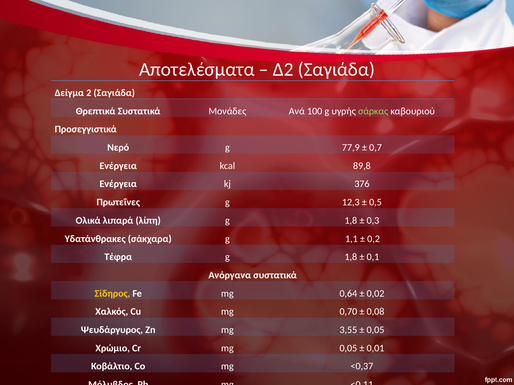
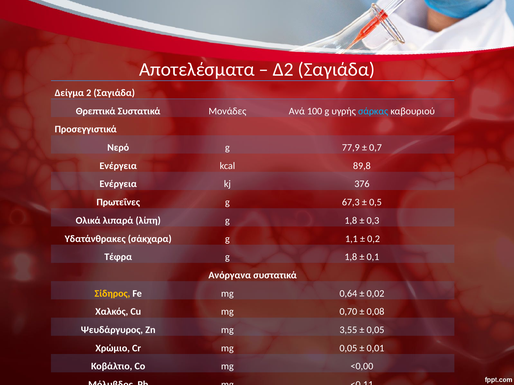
σάρκας colour: light green -> light blue (373, 111)
12,3: 12,3 -> 67,3 (351, 203)
<0,37: <0,37 -> <0,00 (362, 367)
